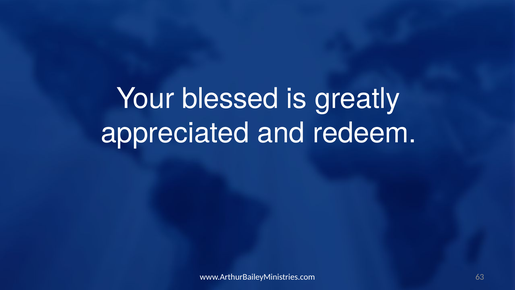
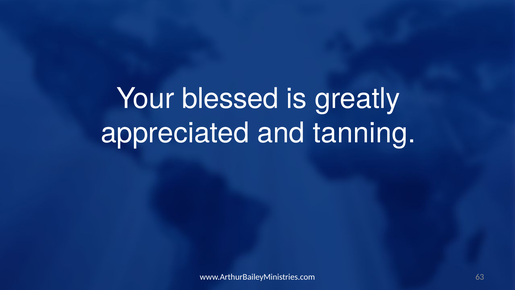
redeem: redeem -> tanning (364, 133)
